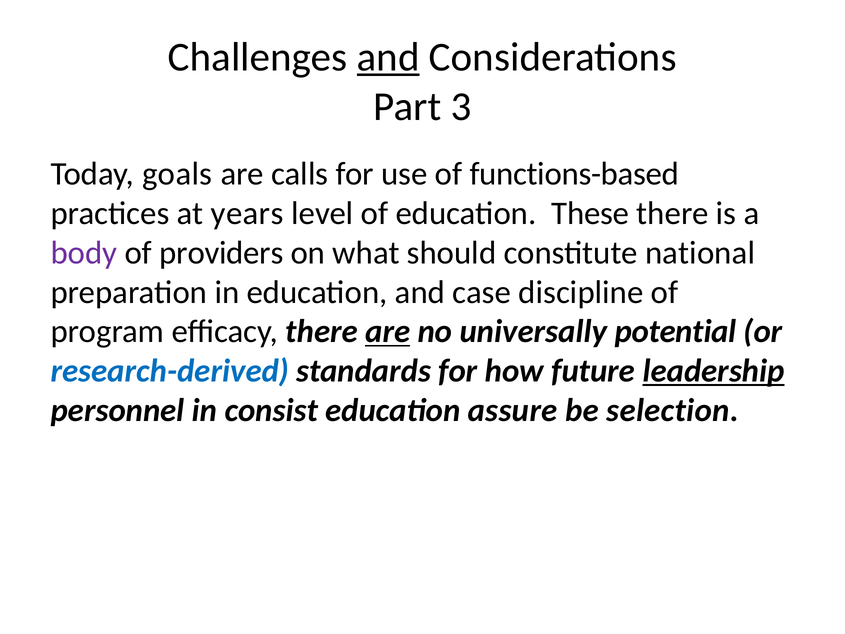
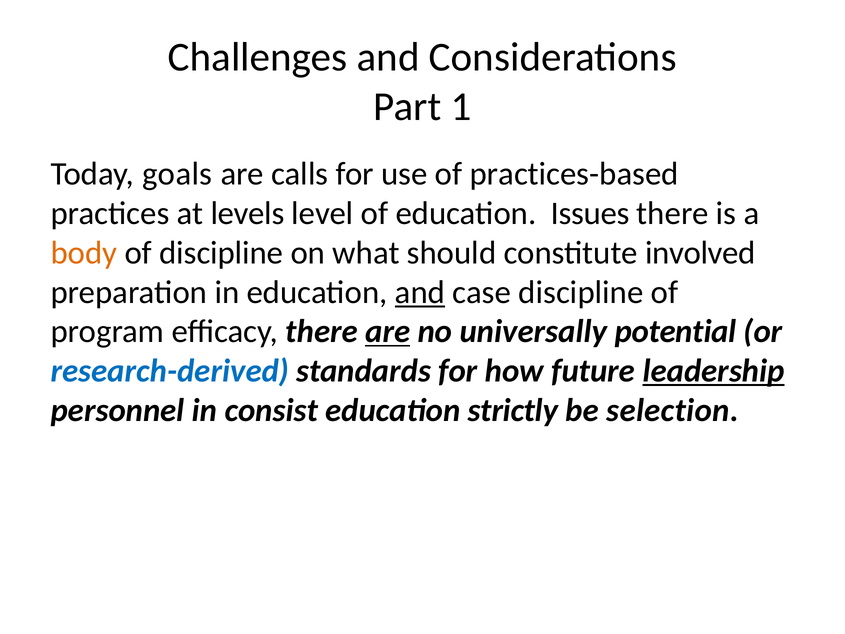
and underline: present -> none (388, 57)
3: 3 -> 1 (461, 106)
functions-based: functions-based -> practices-based (574, 174)
years: years -> levels (248, 213)
These: These -> Issues (590, 213)
body colour: purple -> orange (84, 253)
of providers: providers -> discipline (221, 253)
national: national -> involved (700, 253)
and underline: none -> present (420, 292)
assure: assure -> strictly (513, 410)
